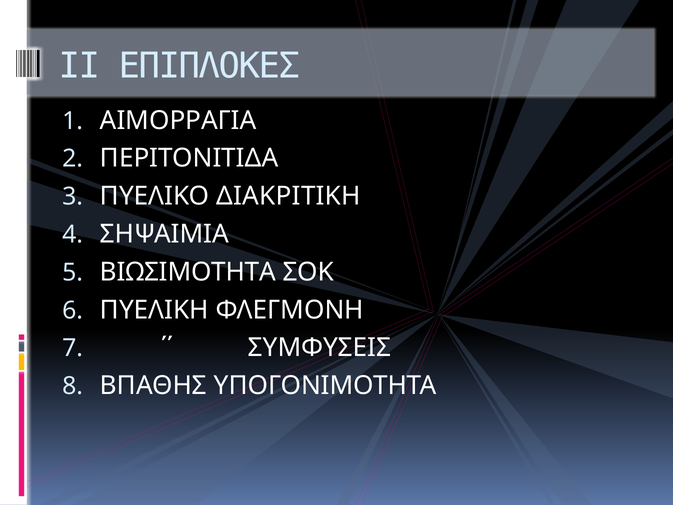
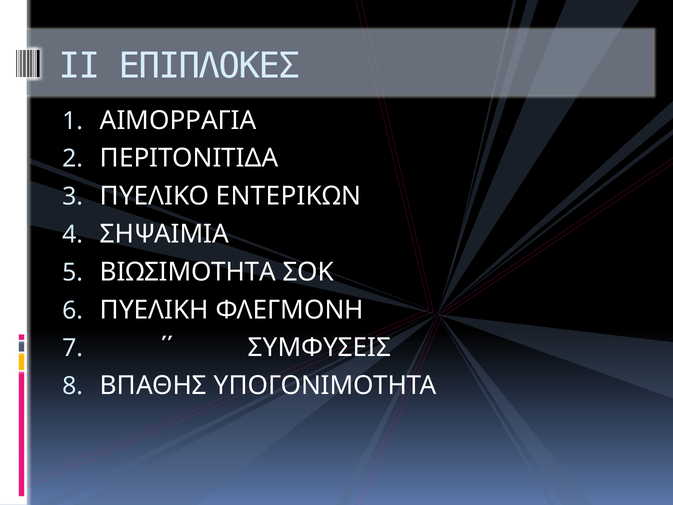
ΔΙΑΚΡΙΤΙΚΗ: ΔΙΑΚΡΙΤΙΚΗ -> ΕΝΤΕΡΙΚΩΝ (289, 196)
